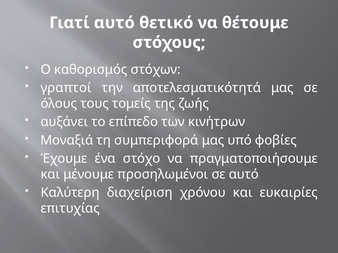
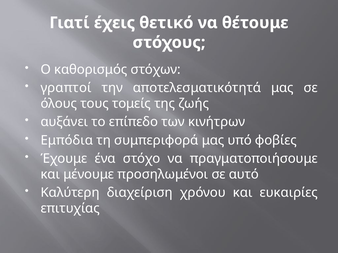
Γιατί αυτό: αυτό -> έχεις (114, 23)
Μοναξιά: Μοναξιά -> Εμπόδια (67, 140)
